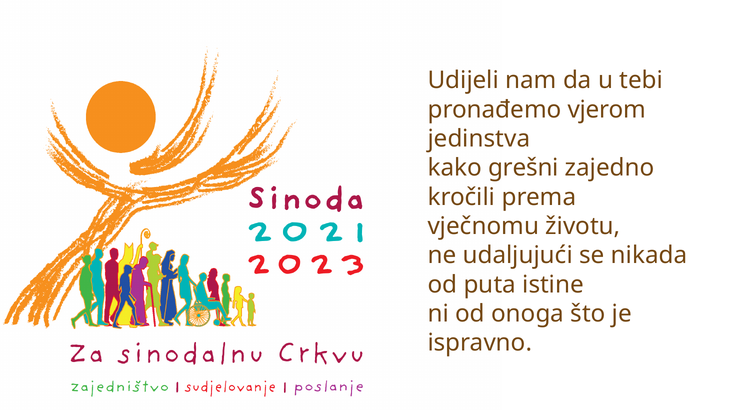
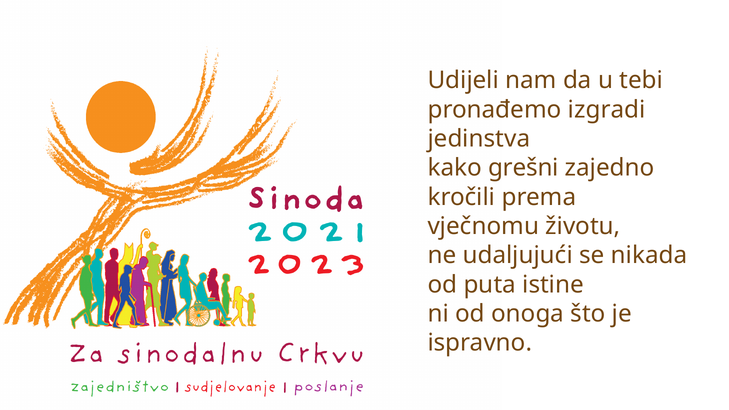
vjerom: vjerom -> izgradi (607, 110)
